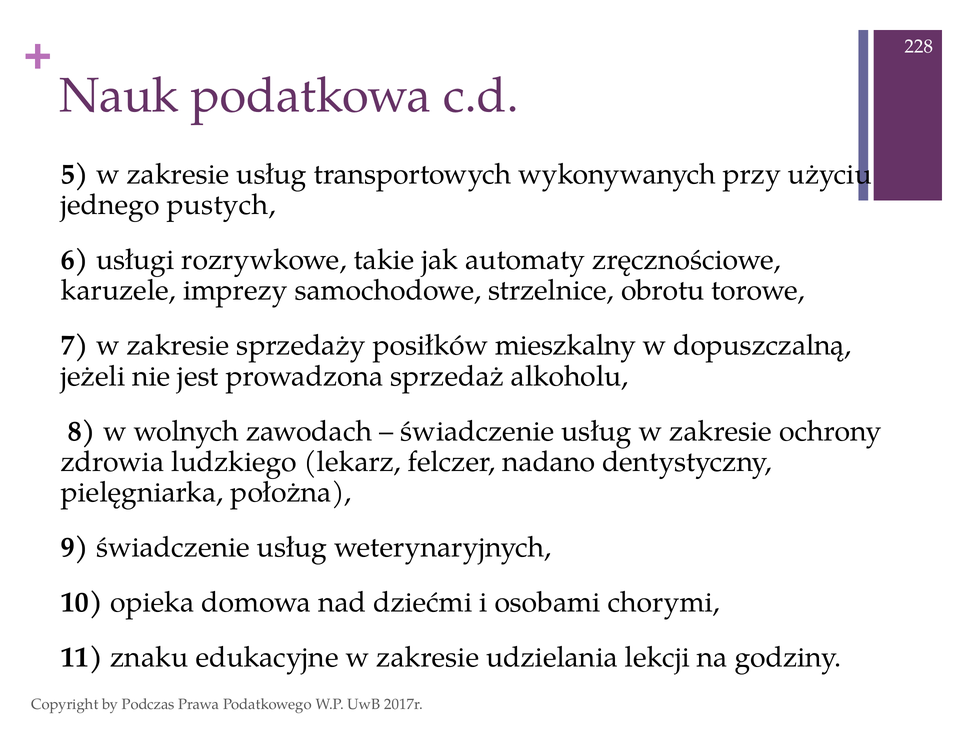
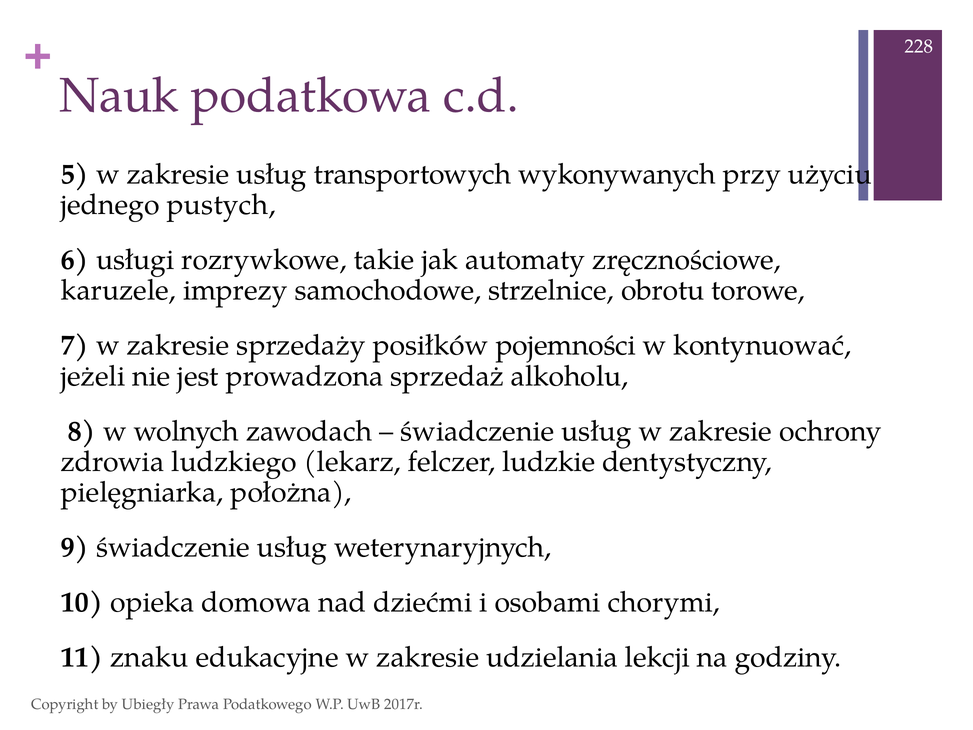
mieszkalny: mieszkalny -> pojemności (566, 345)
dopuszczalną: dopuszczalną -> kontynuować (762, 345)
nadano: nadano -> ludzkie (549, 462)
Podczas: Podczas -> Ubiegły (148, 704)
